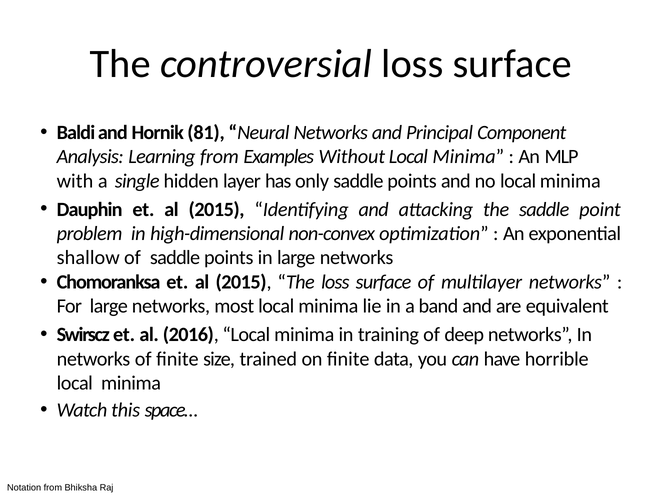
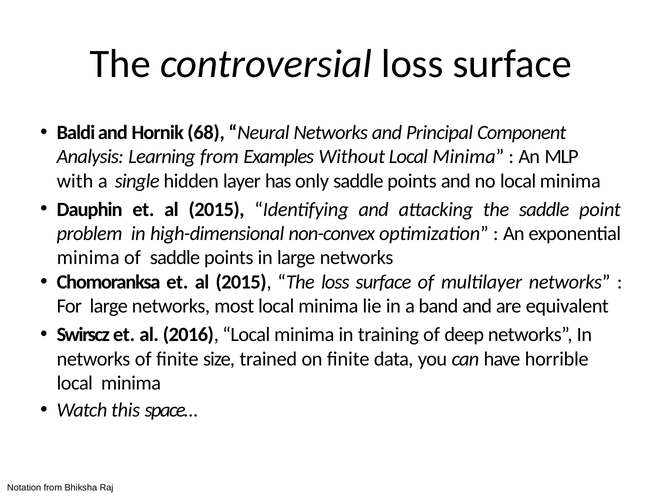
81: 81 -> 68 (206, 133)
shallow: shallow -> minima (88, 258)
